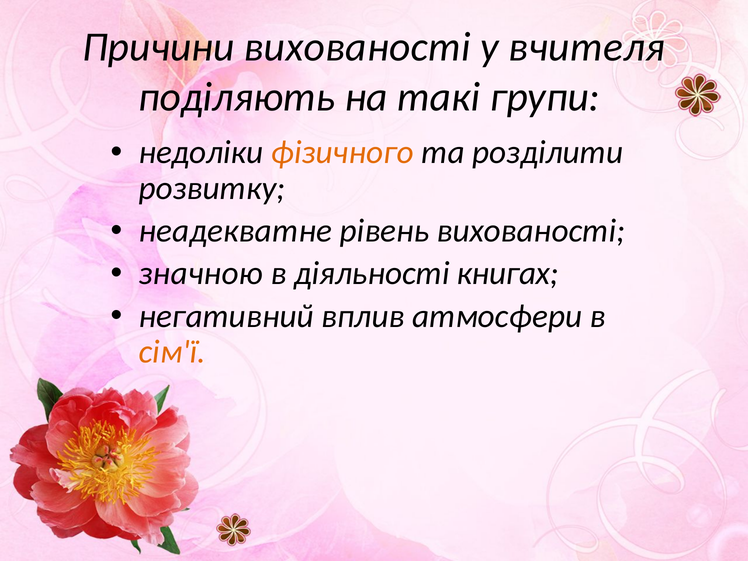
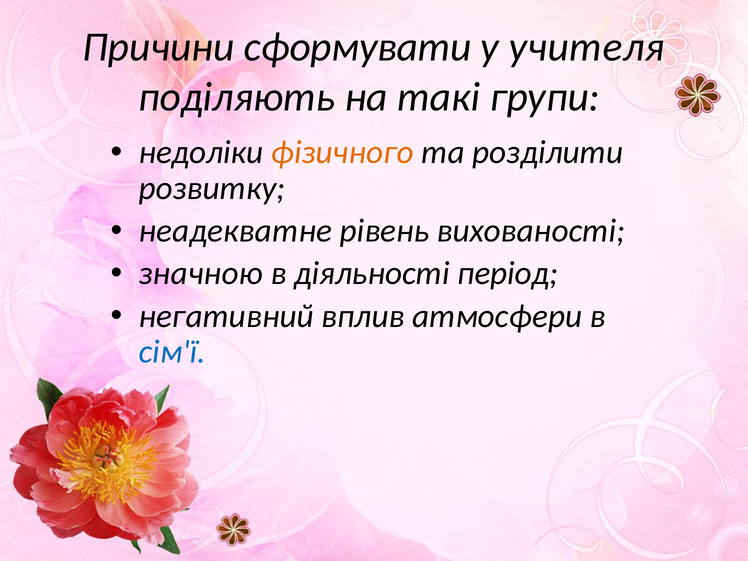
Причини вихованості: вихованості -> сформувати (358, 47)
вчителя: вчителя -> учителя (587, 47)
книгах: книгах -> період (508, 274)
сім'ї colour: orange -> blue (172, 352)
